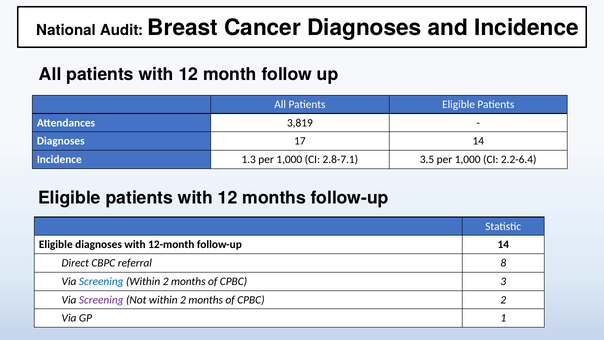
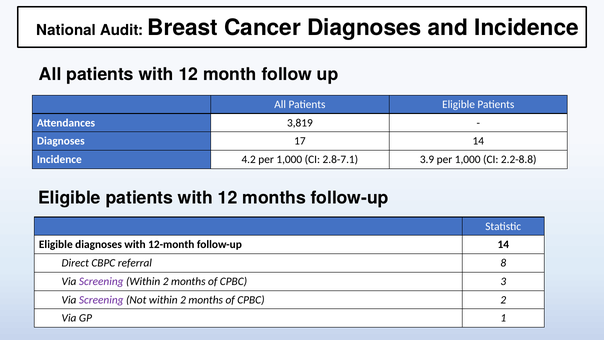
1.3: 1.3 -> 4.2 (249, 159)
3.5: 3.5 -> 3.9 (427, 159)
2.2-6.4: 2.2-6.4 -> 2.2-8.8 (519, 159)
Screening colour: blue -> purple (101, 281)
